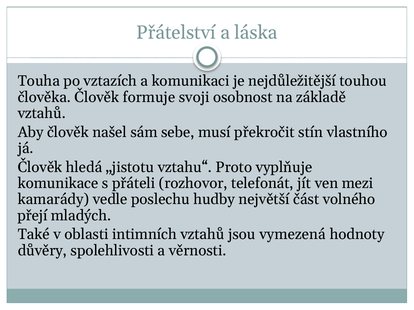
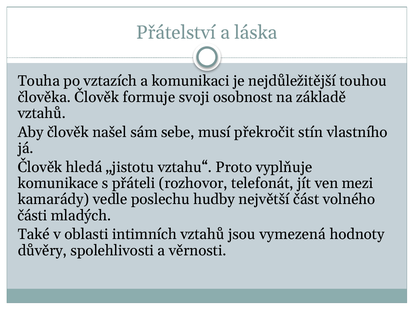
přejí: přejí -> části (32, 216)
